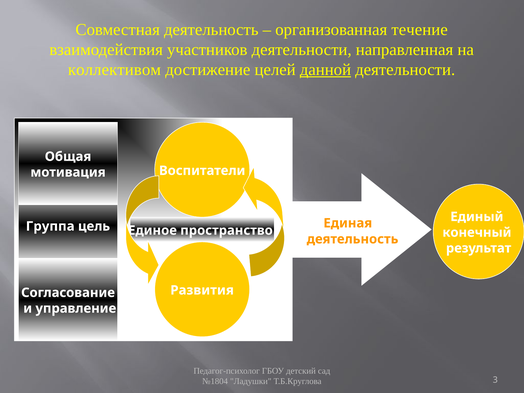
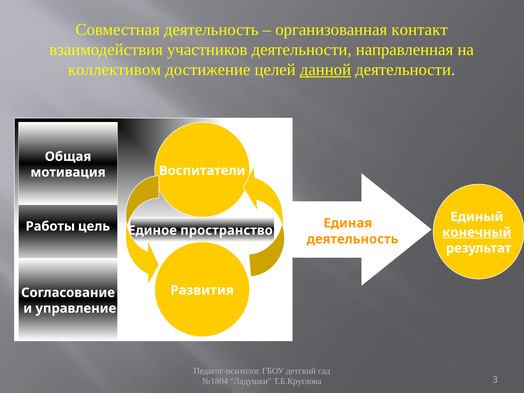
течение: течение -> контакт (420, 30)
Группа: Группа -> Работы (50, 226)
конечный underline: none -> present (477, 232)
